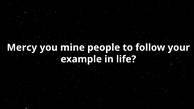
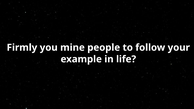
Mercy: Mercy -> Firmly (22, 48)
